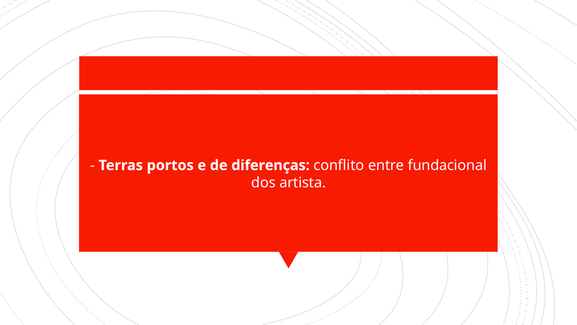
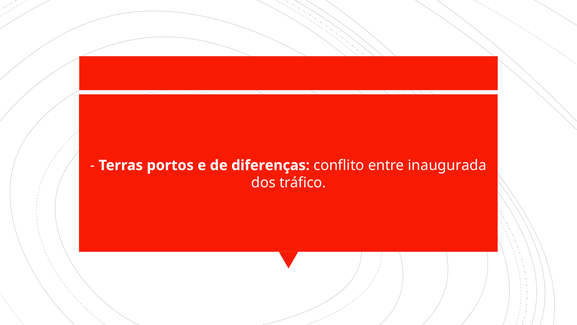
fundacional: fundacional -> inaugurada (447, 165)
artista: artista -> tráfico (303, 182)
